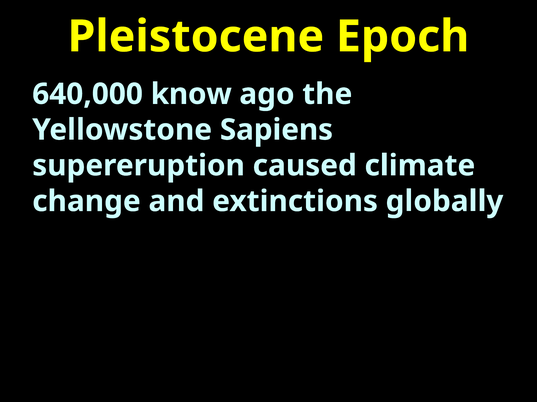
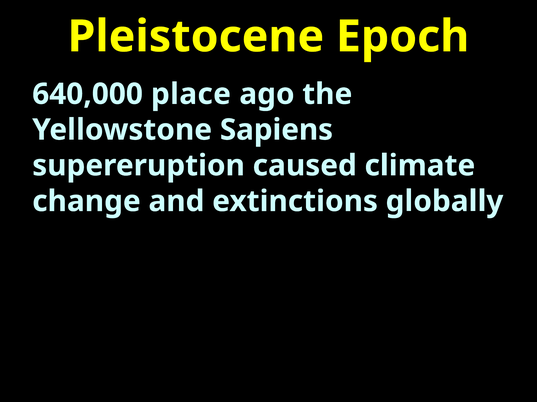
know: know -> place (191, 94)
